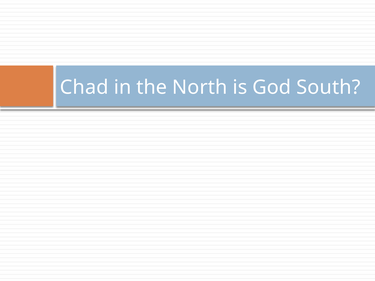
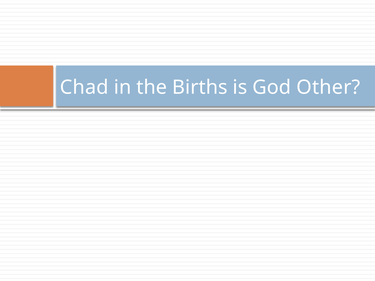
North: North -> Births (200, 87)
South: South -> Other (328, 87)
